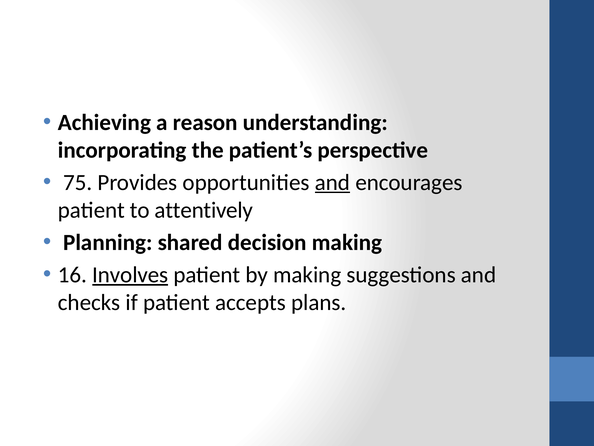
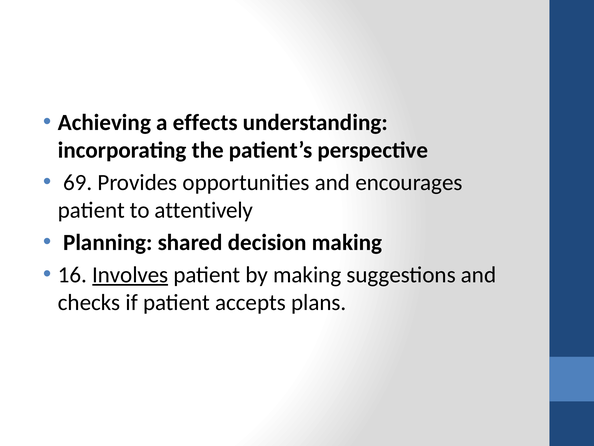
reason: reason -> effects (205, 122)
75: 75 -> 69 (78, 182)
and underline: present -> none (332, 182)
